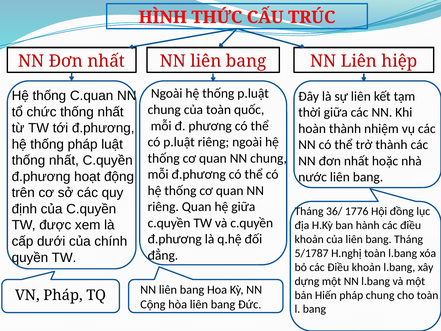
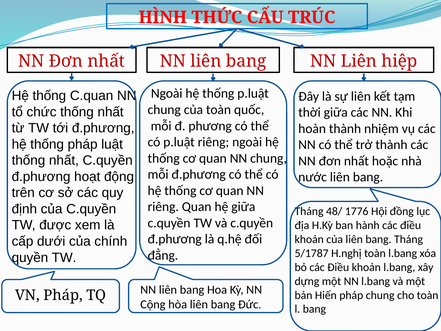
36/: 36/ -> 48/ (334, 211)
